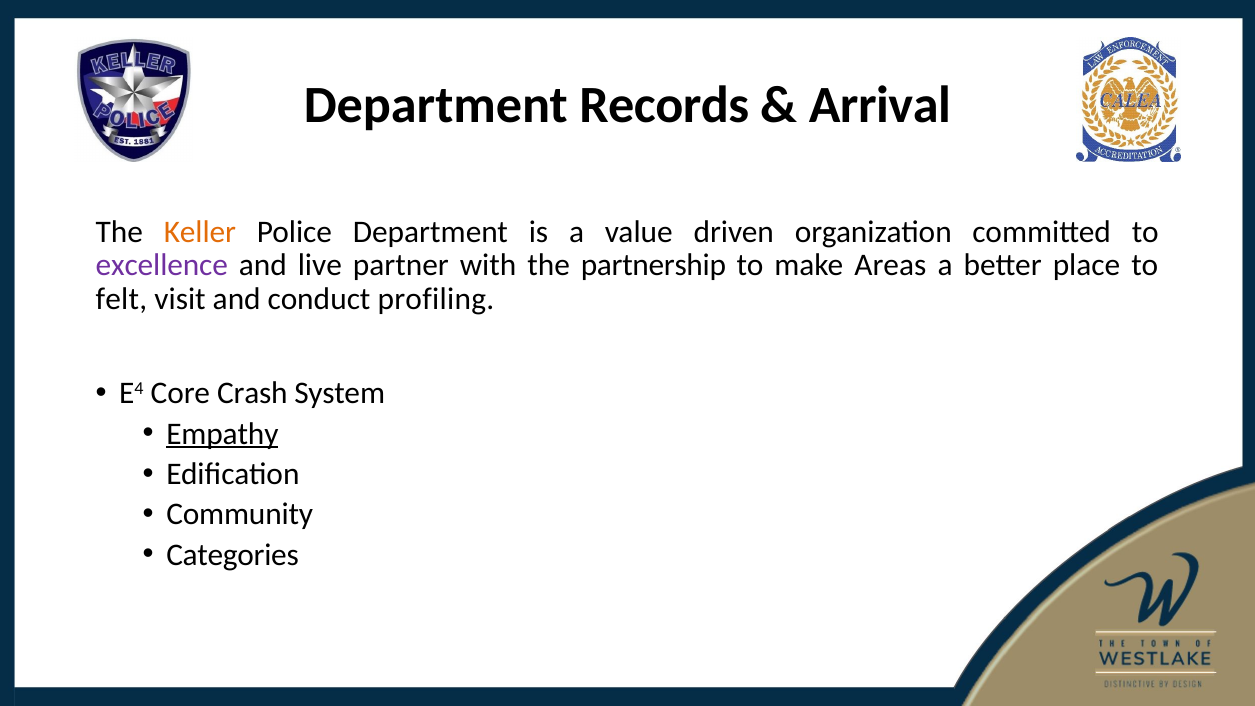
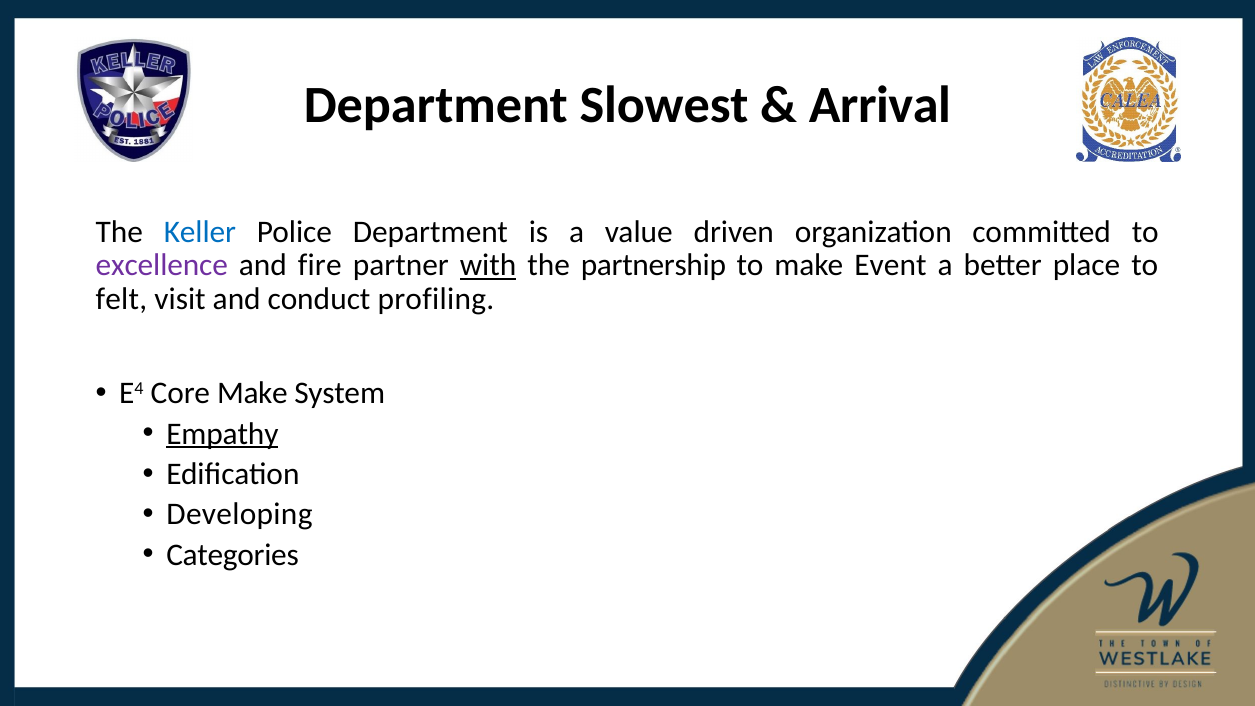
Records: Records -> Slowest (664, 105)
Keller colour: orange -> blue (200, 232)
live: live -> fire (320, 265)
with underline: none -> present (488, 265)
Areas: Areas -> Event (890, 265)
Core Crash: Crash -> Make (252, 393)
Community: Community -> Developing (239, 514)
